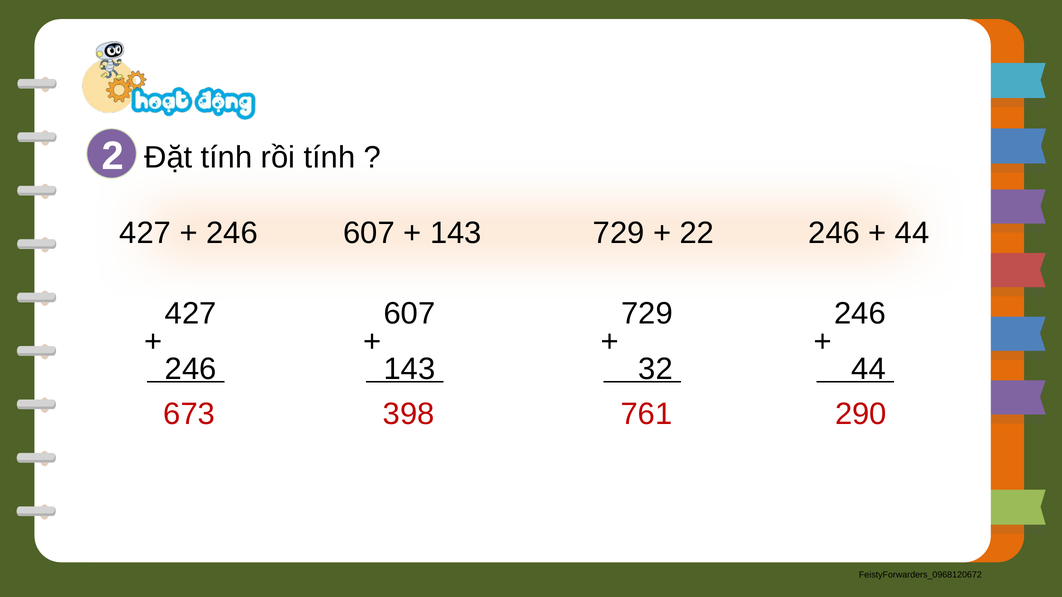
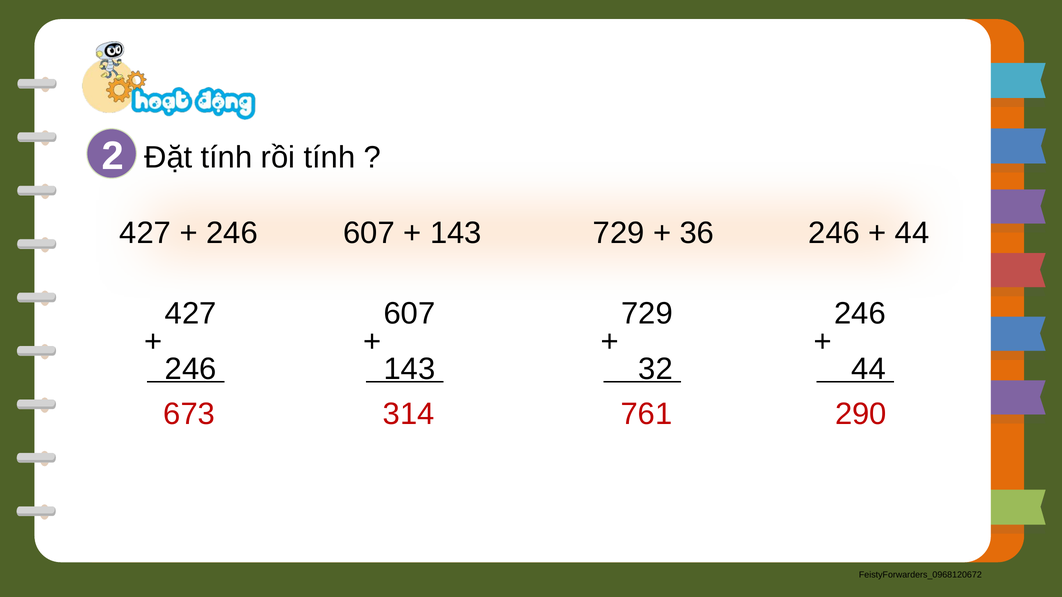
22: 22 -> 36 (697, 233)
398: 398 -> 314 (409, 414)
